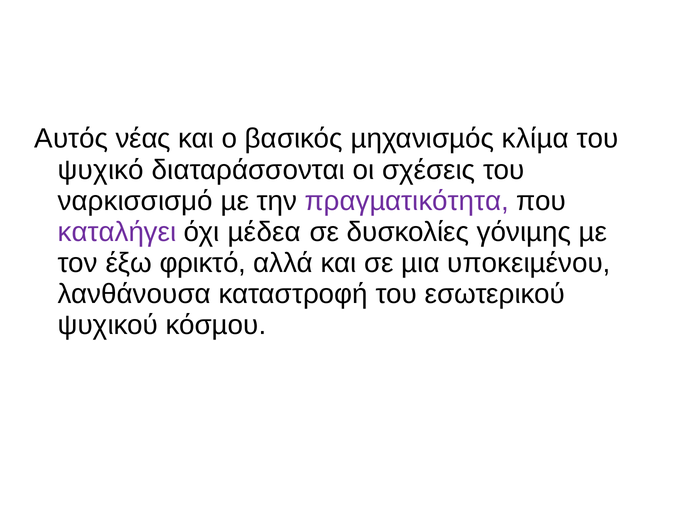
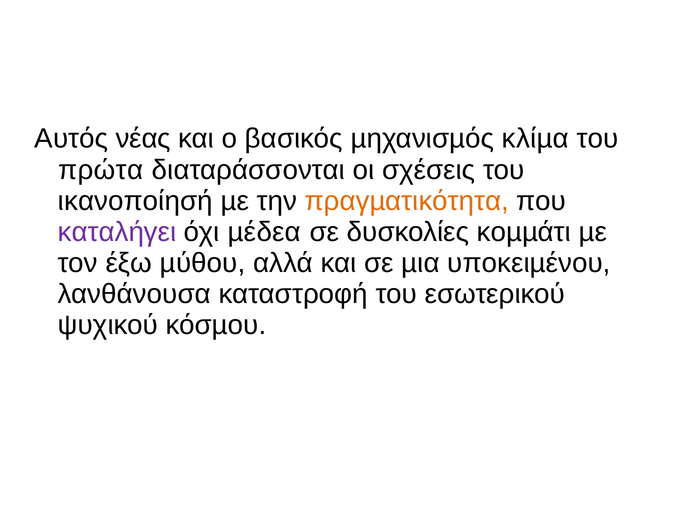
ψυχικό: ψυχικό -> πρώτα (101, 170)
ναρκισσισμό: ναρκισσισμό -> ικανοποίησή (135, 201)
πραγµατικότητα colour: purple -> orange (407, 201)
γόνιµης: γόνιµης -> κοµµάτι (524, 232)
φρικτό: φρικτό -> µύθου (203, 263)
